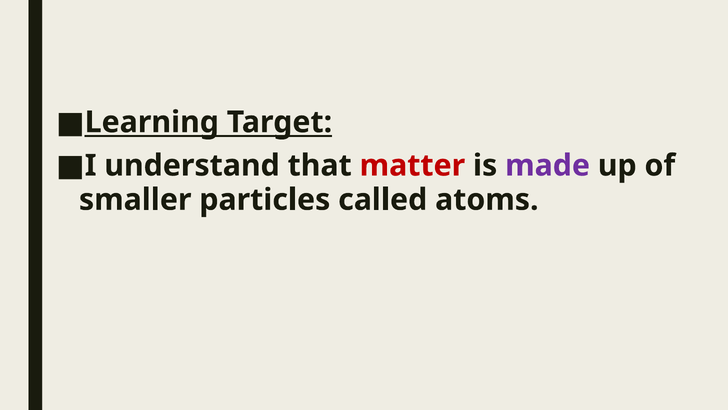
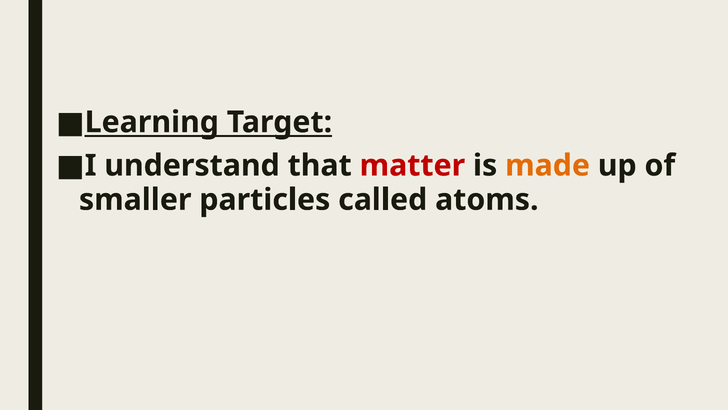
made colour: purple -> orange (548, 165)
